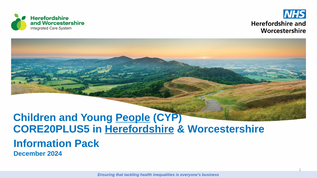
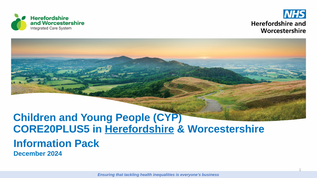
People underline: present -> none (133, 118)
